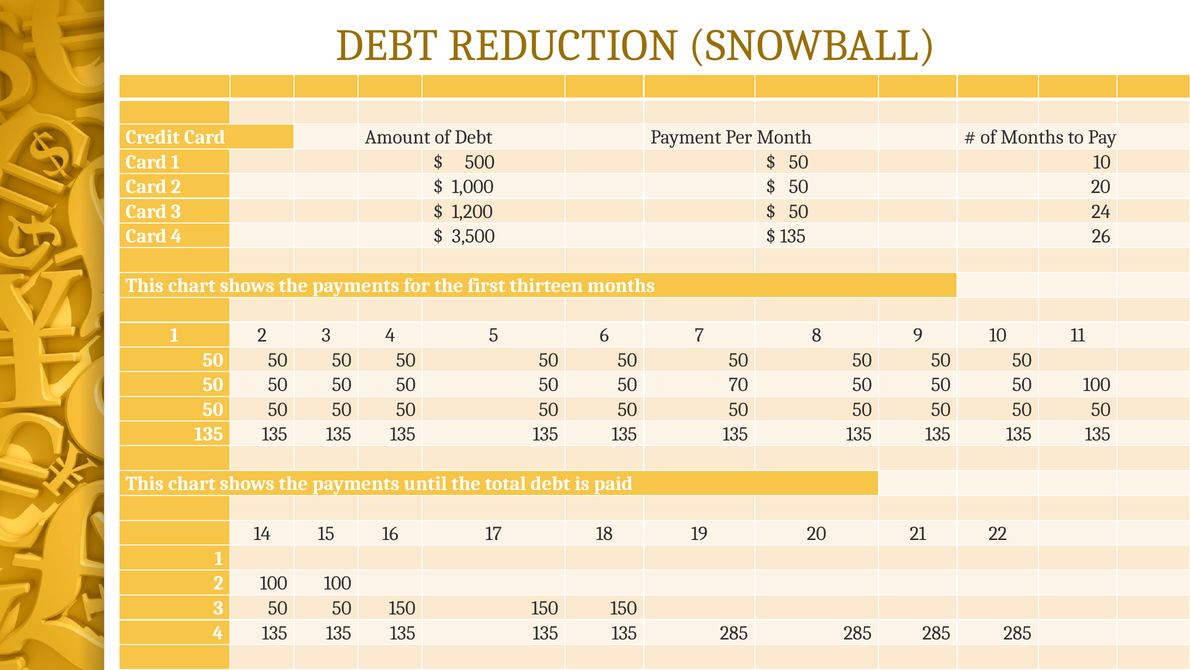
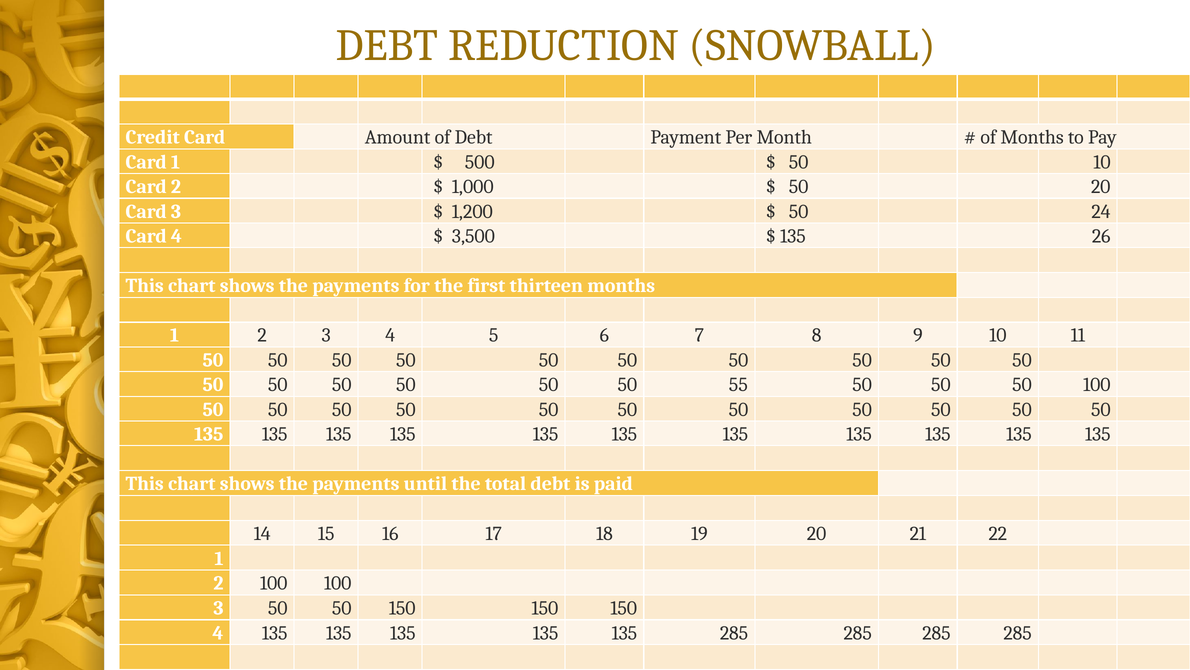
70: 70 -> 55 (738, 385)
